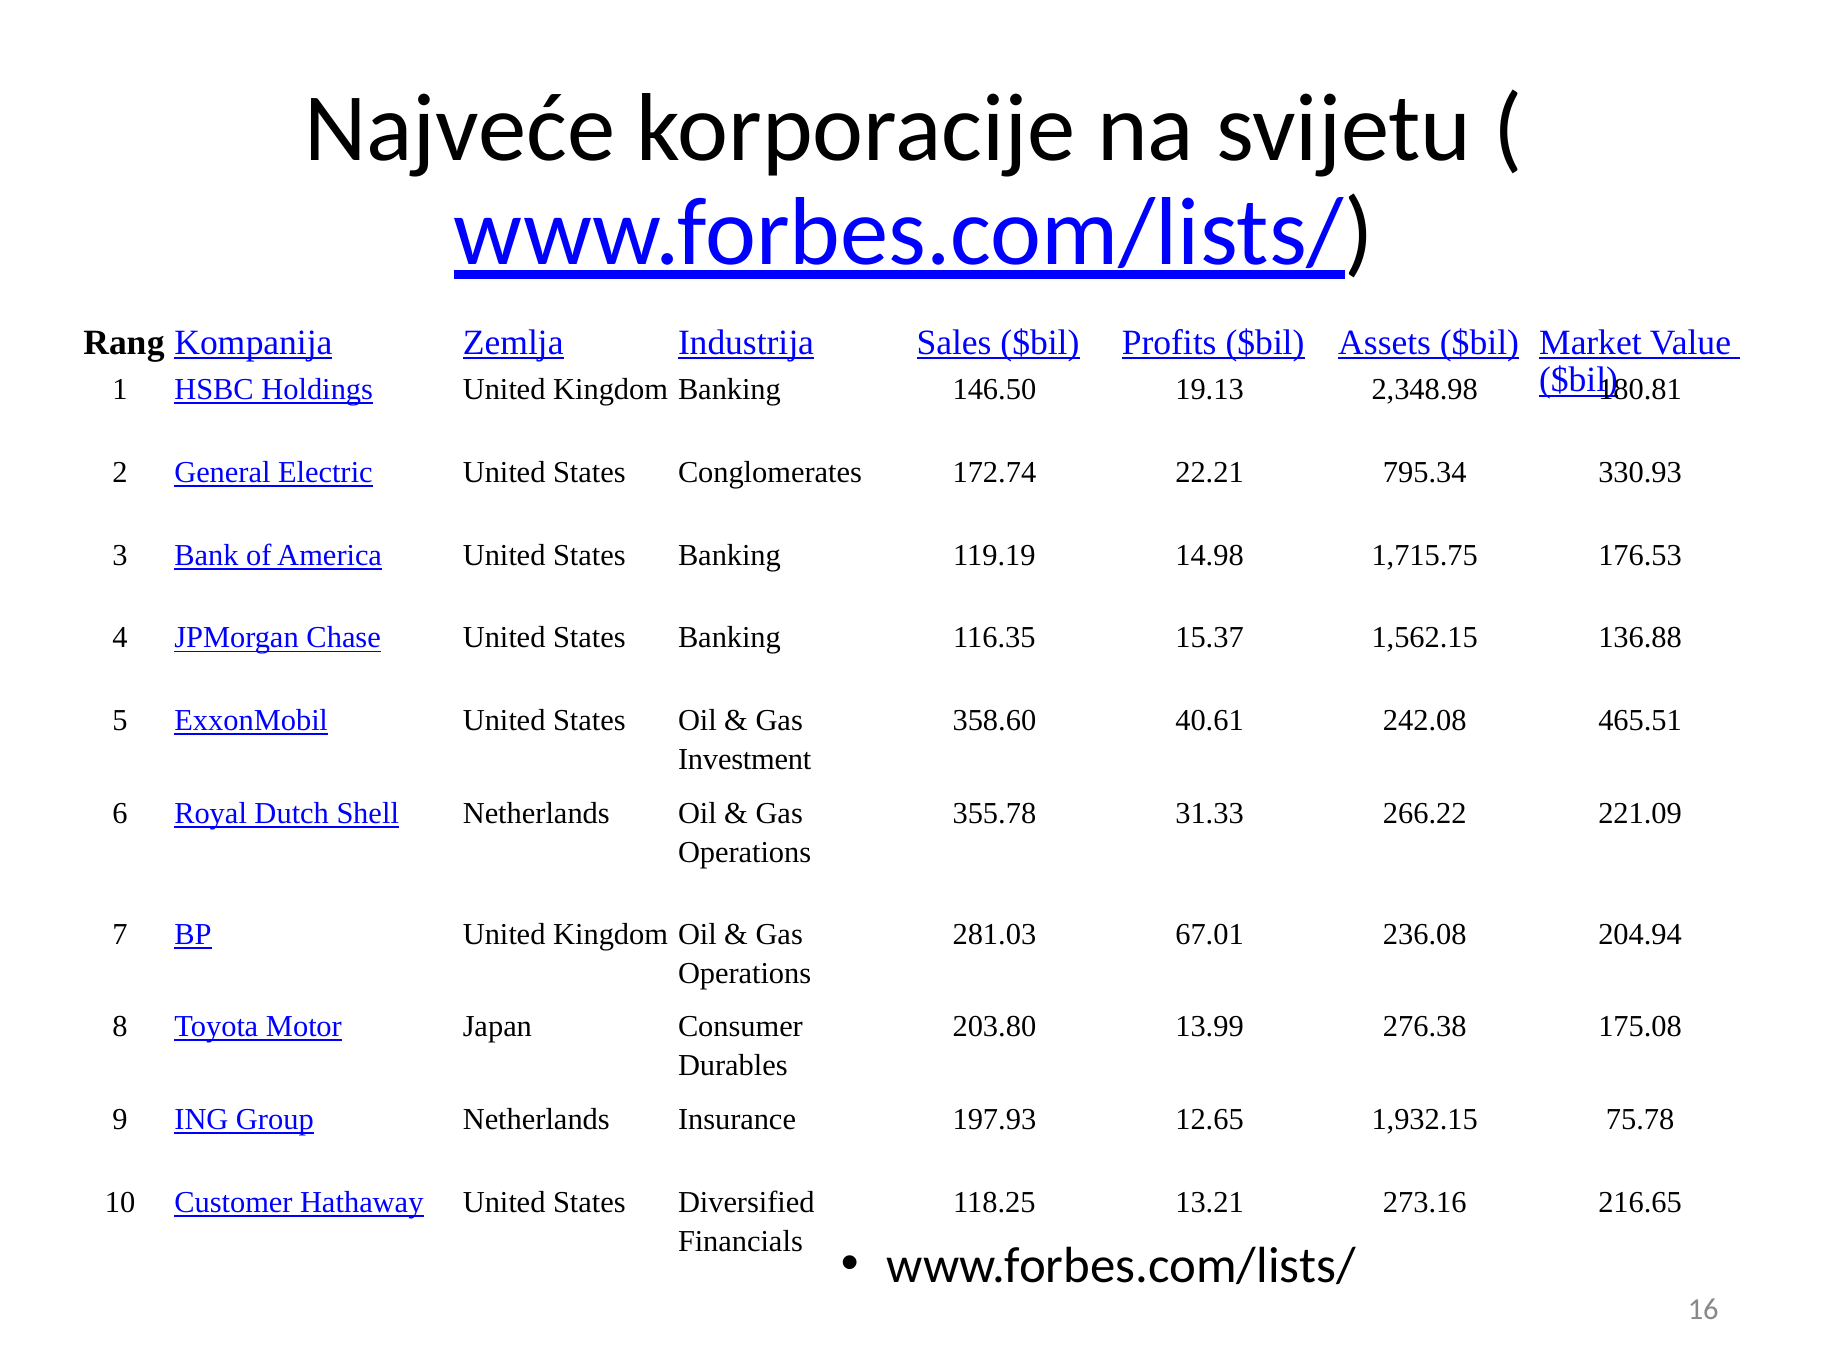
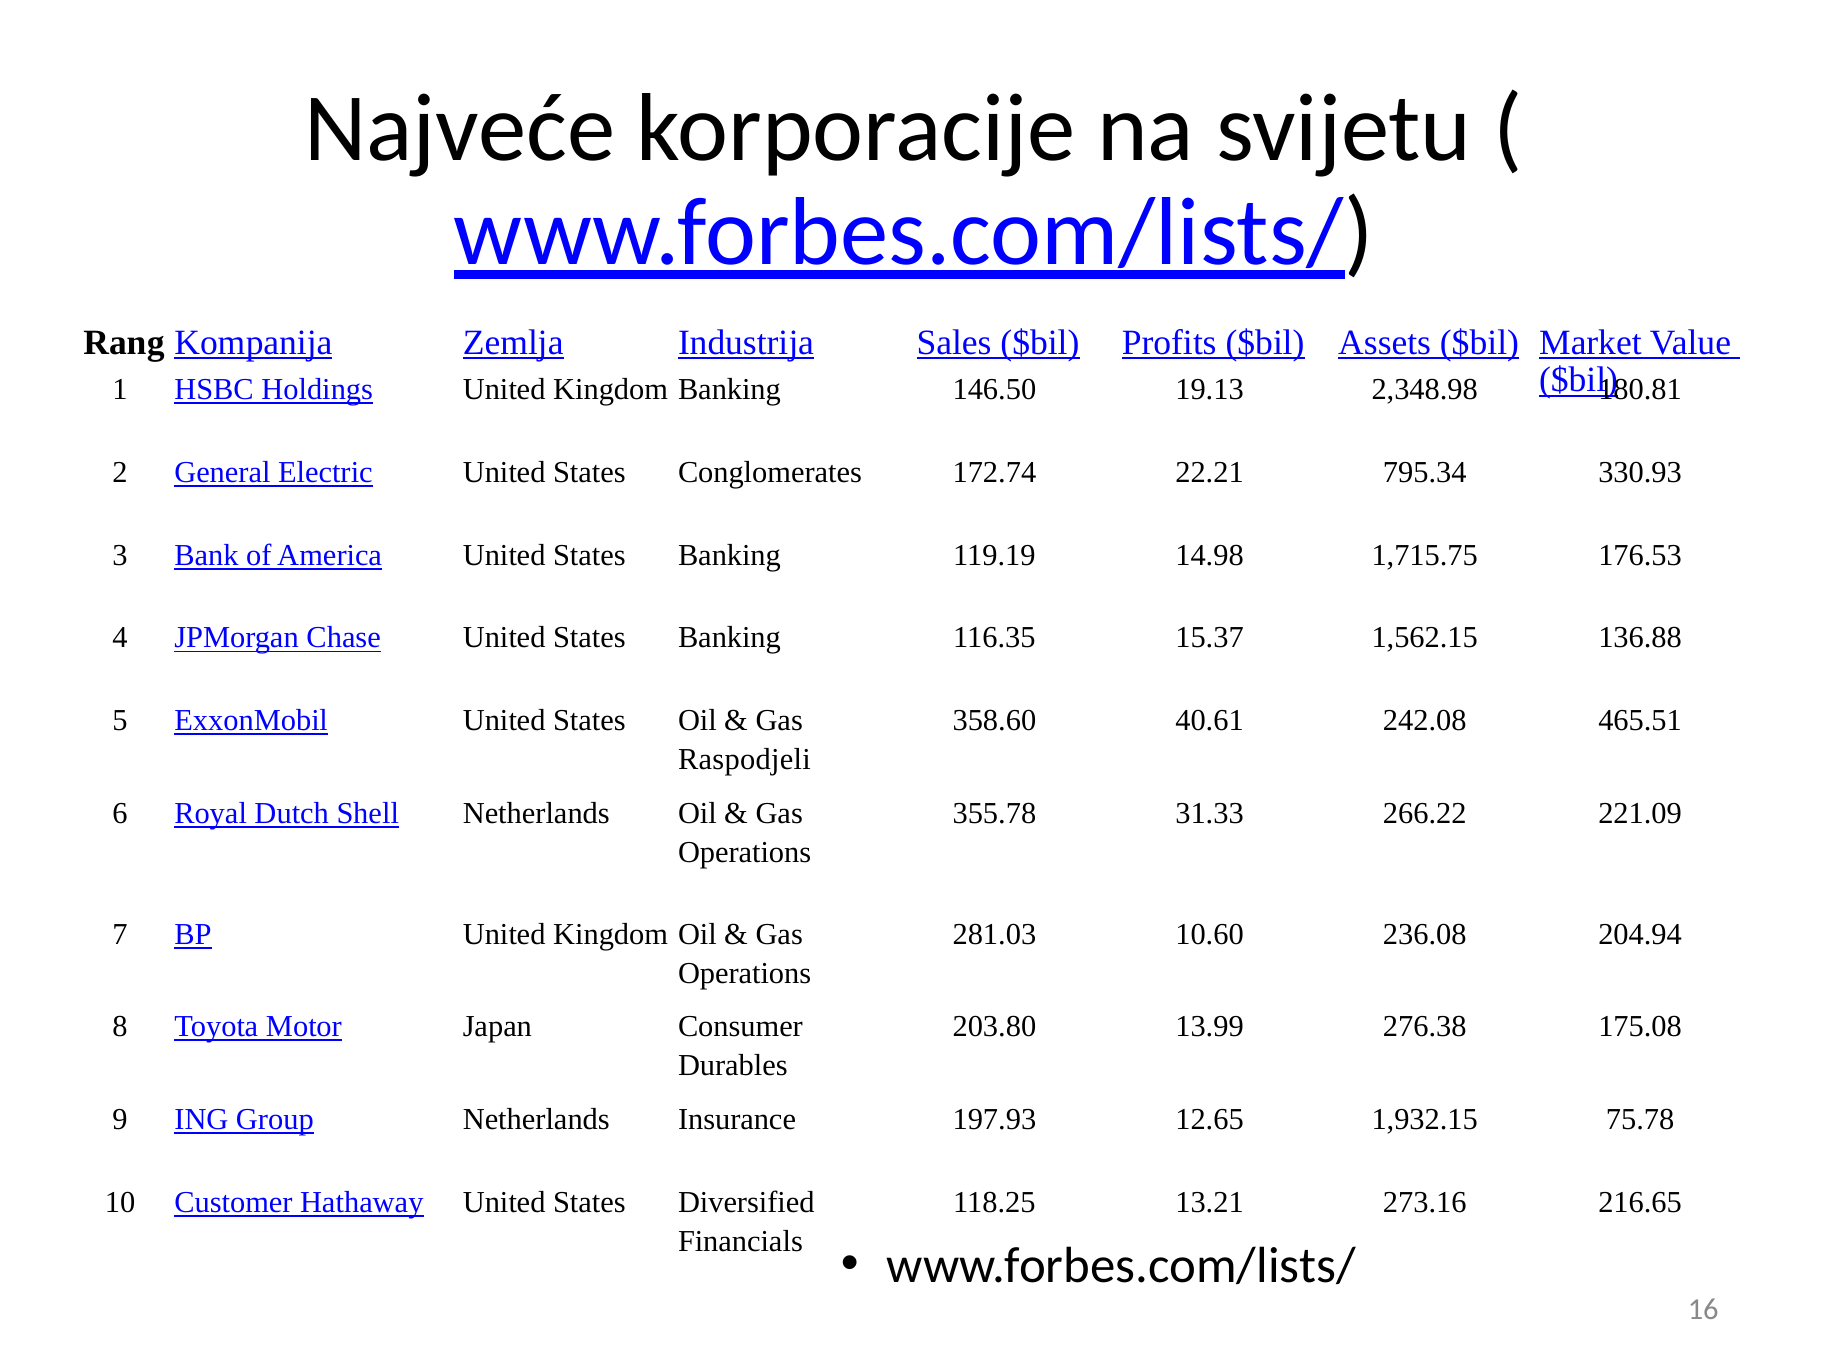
Investment: Investment -> Raspodjeli (744, 760)
67.01: 67.01 -> 10.60 (1210, 934)
